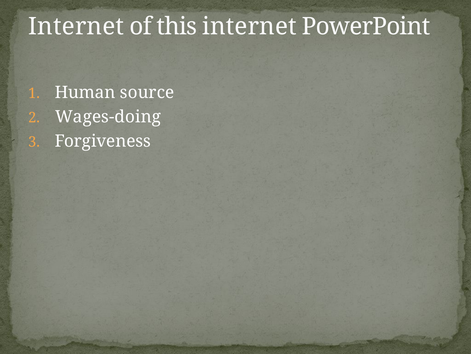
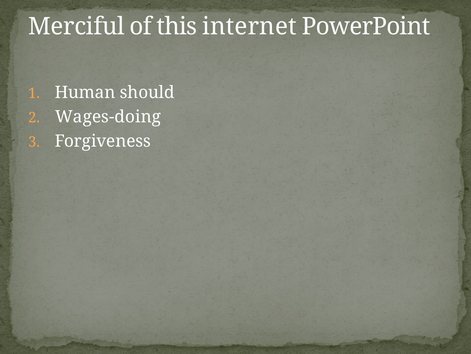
Internet: Internet -> Merciful (76, 26)
source: source -> should (147, 92)
